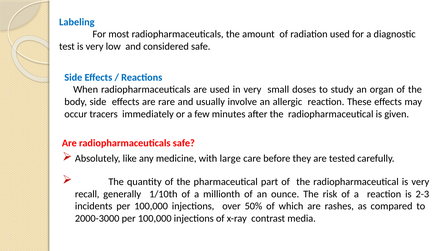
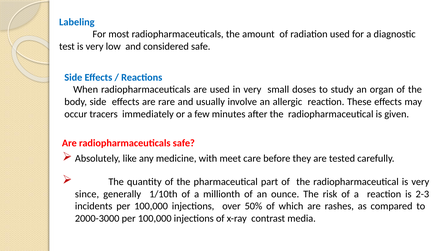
large: large -> meet (230, 158)
recall: recall -> since (87, 194)
